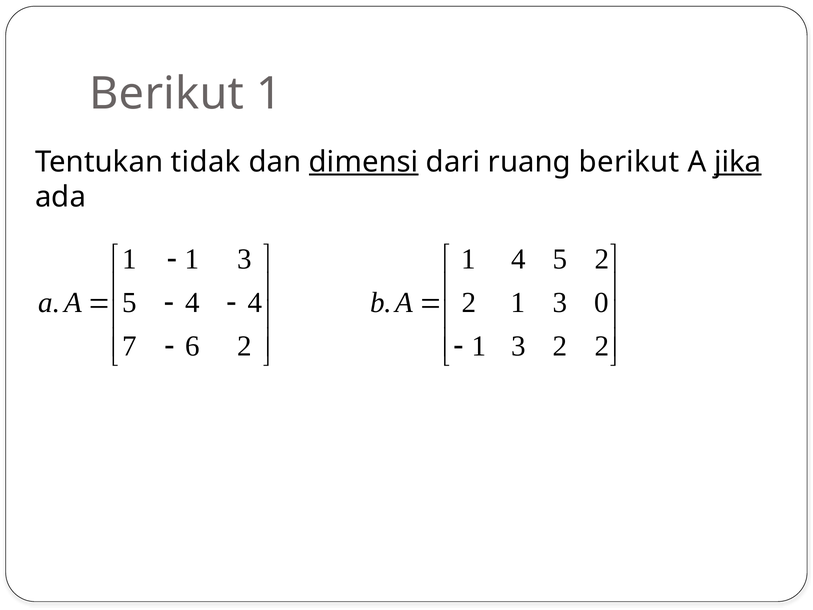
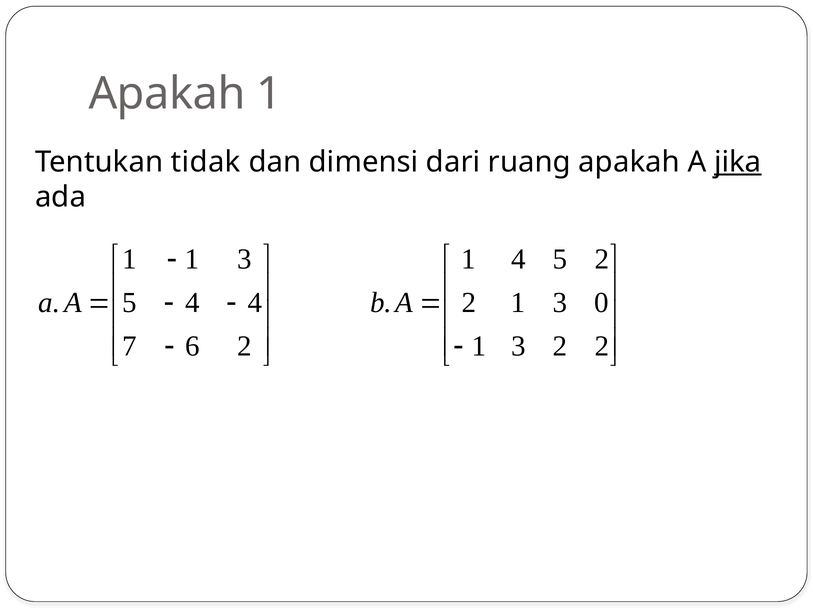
Berikut: Berikut -> Apakah (167, 94)
dimensi underline: present -> none (364, 162)
ruang berikut: berikut -> apakah (629, 162)
